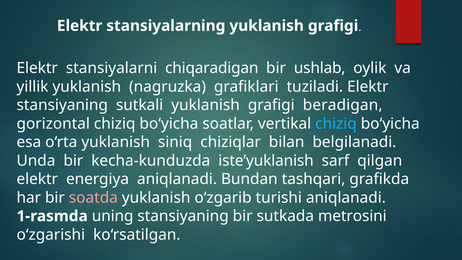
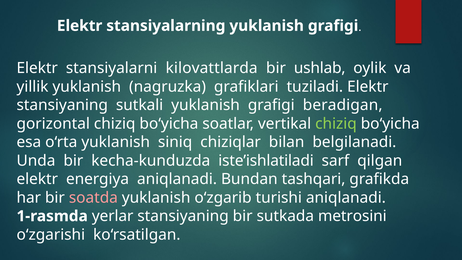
chiqaradigan: chiqaradigan -> kilovattlarda (212, 68)
chiziq colour: light blue -> light green (336, 124)
iste’yuklanish: iste’yuklanish -> iste’ishlatiladi (266, 161)
uning: uning -> yerlar (113, 216)
